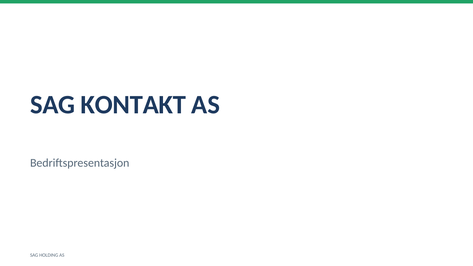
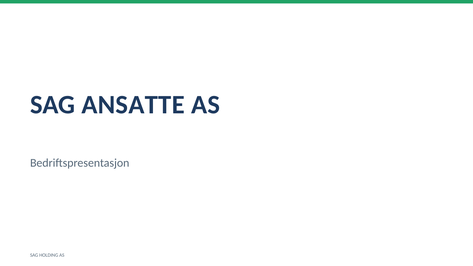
KONTAKT: KONTAKT -> ANSATTE (133, 105)
